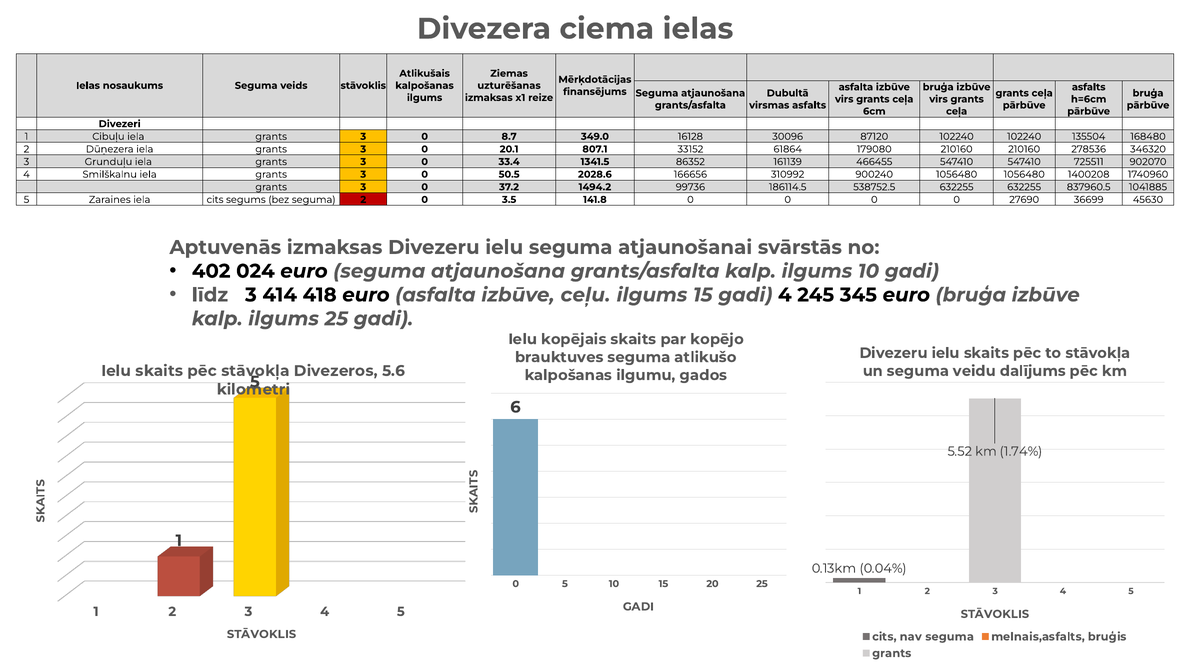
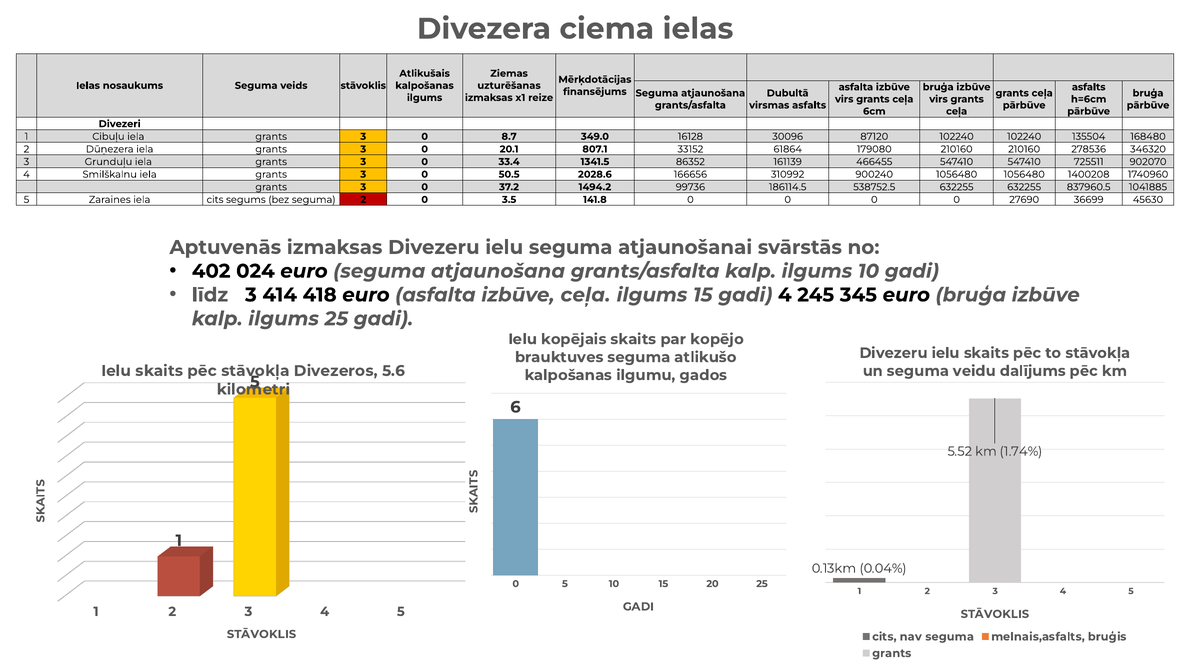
izbūve ceļu: ceļu -> ceļa (585, 295)
